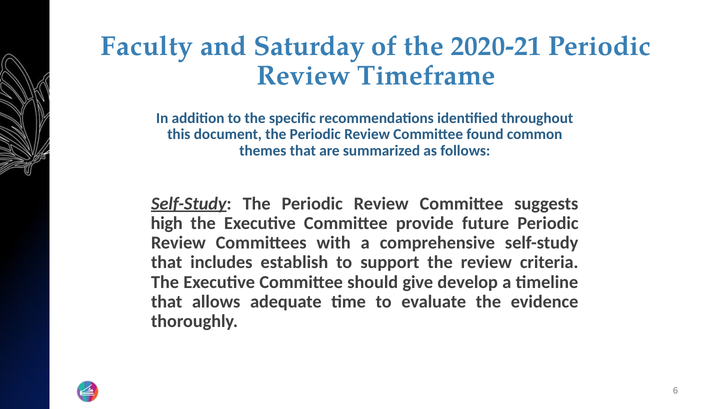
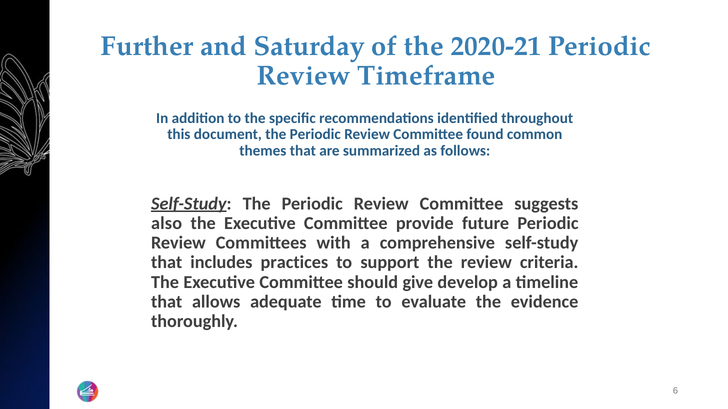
Faculty: Faculty -> Further (147, 46)
high: high -> also (167, 223)
establish: establish -> practices (294, 263)
